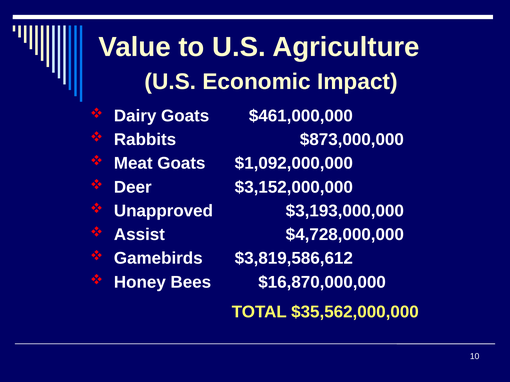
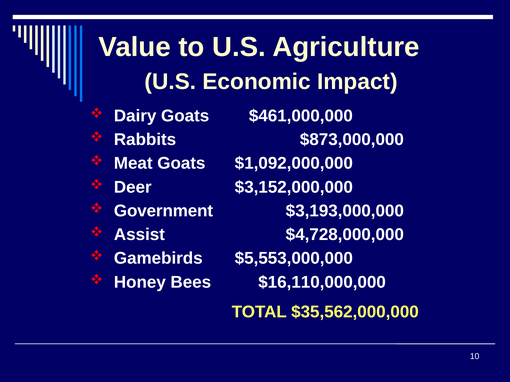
Unapproved: Unapproved -> Government (163, 211)
$3,819,586,612: $3,819,586,612 -> $5,553,000,000 (294, 259)
$16,870,000,000: $16,870,000,000 -> $16,110,000,000 (322, 282)
